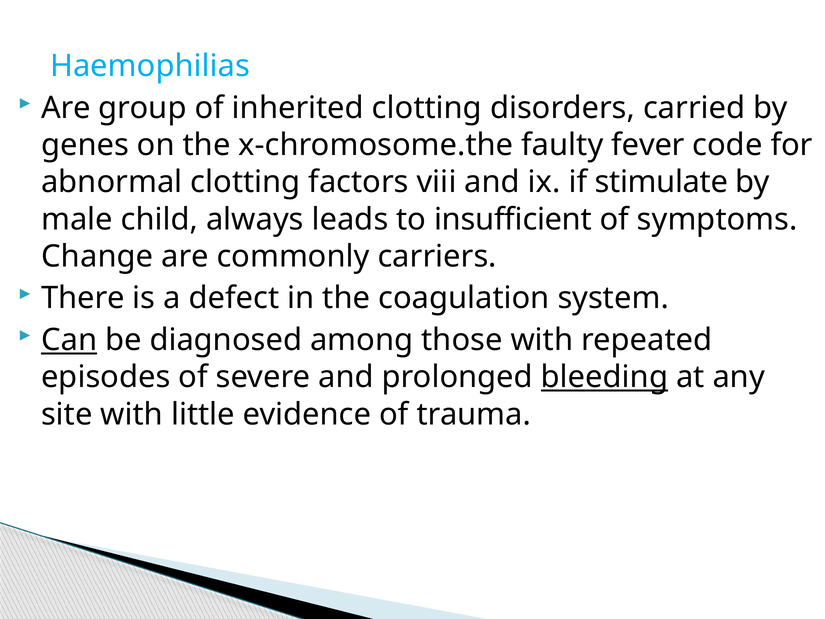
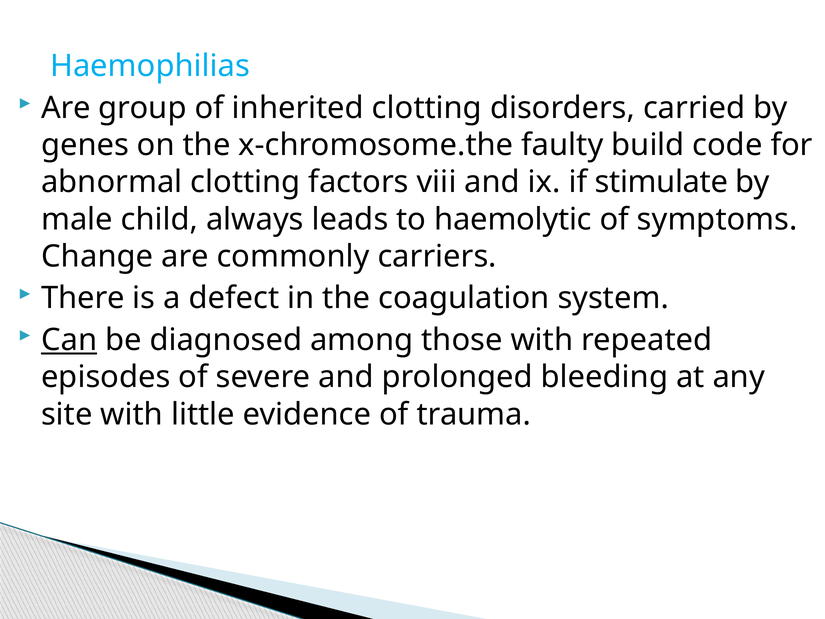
fever: fever -> build (648, 145)
insufficient: insufficient -> haemolytic (513, 219)
bleeding underline: present -> none (605, 377)
